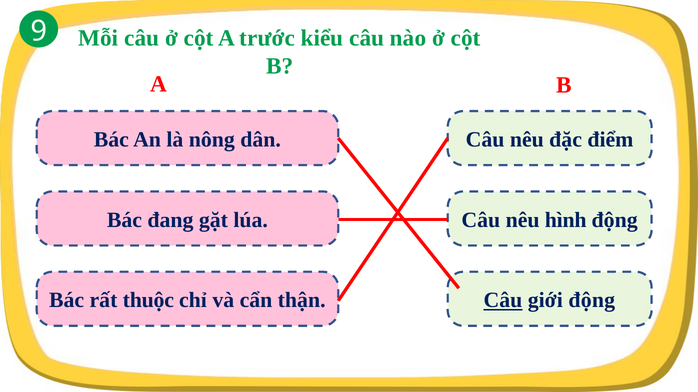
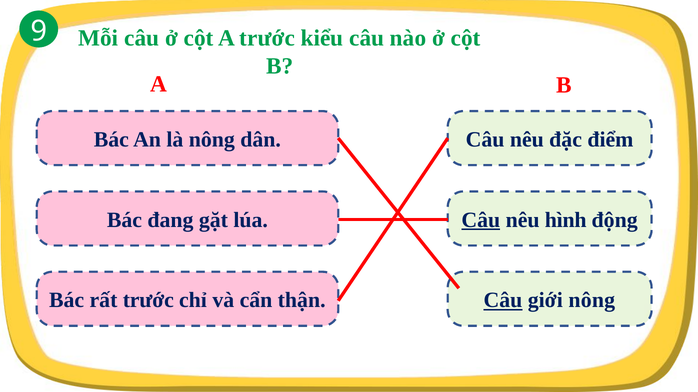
Câu underline: none -> present (481, 220)
rất thuộc: thuộc -> trước (148, 301)
giới động: động -> nông (592, 301)
